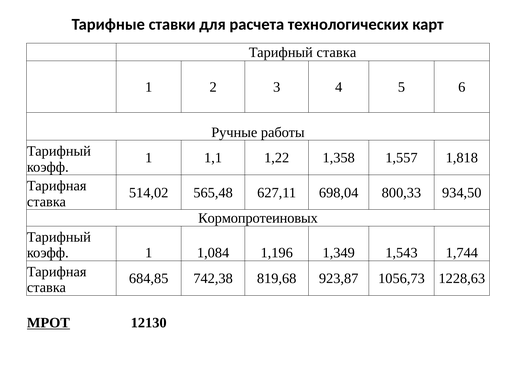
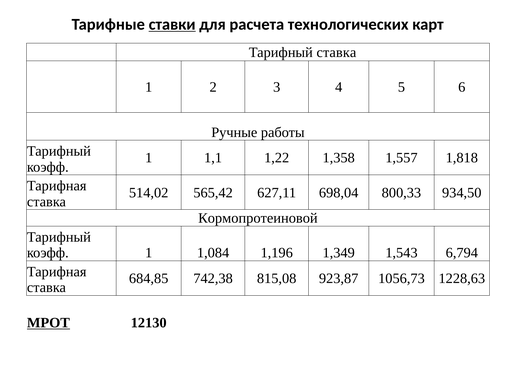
ставки underline: none -> present (172, 24)
565,48: 565,48 -> 565,42 (213, 193)
Кормопротеиновых: Кормопротеиновых -> Кормопротеиновой (258, 218)
1,744: 1,744 -> 6,794 (462, 253)
819,68: 819,68 -> 815,08 (277, 278)
